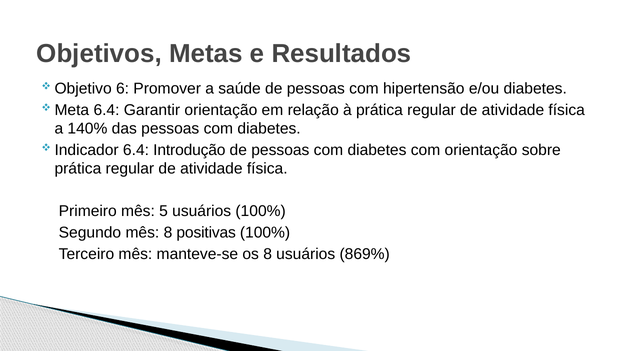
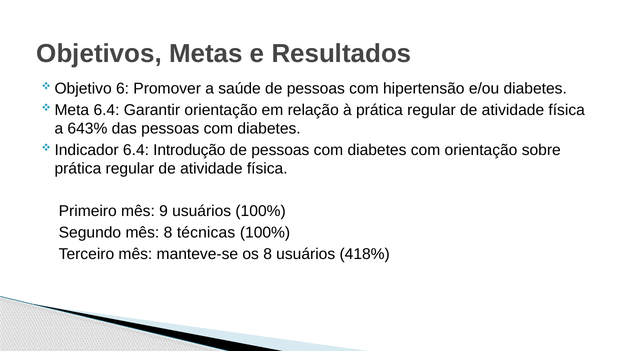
140%: 140% -> 643% (87, 129)
5: 5 -> 9 (164, 211)
positivas: positivas -> técnicas (206, 233)
869%: 869% -> 418% (365, 254)
